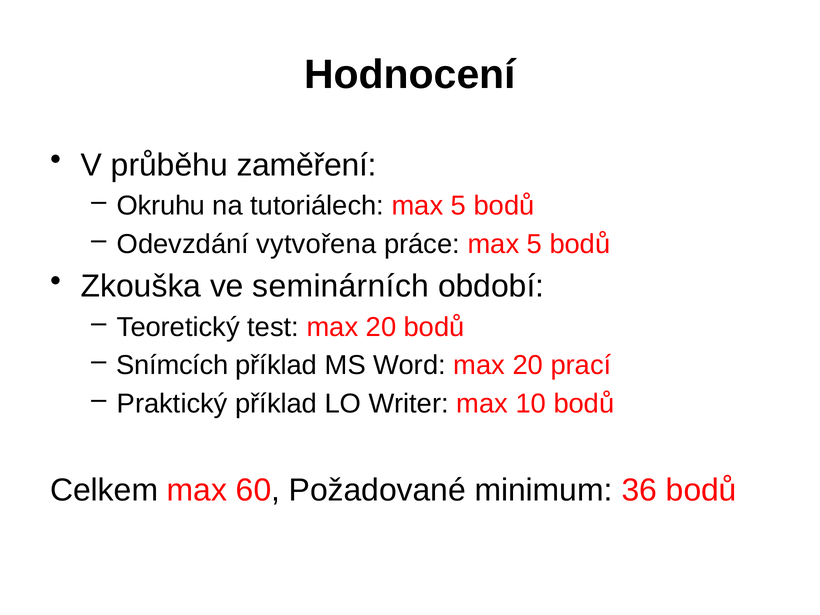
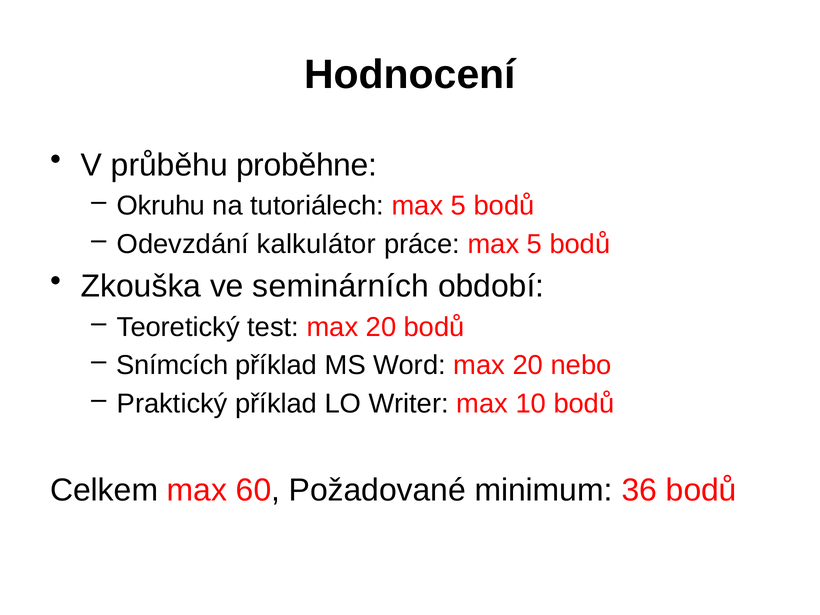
zaměření: zaměření -> proběhne (307, 165)
vytvořena: vytvořena -> kalkulátor (316, 244)
prací: prací -> nebo (581, 365)
